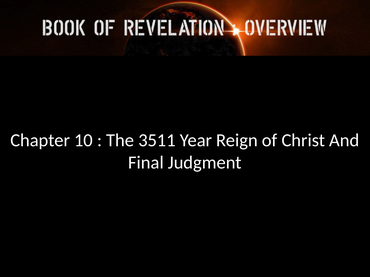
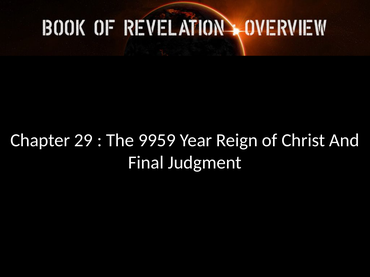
10: 10 -> 29 (83, 141)
3511: 3511 -> 9959 (157, 141)
